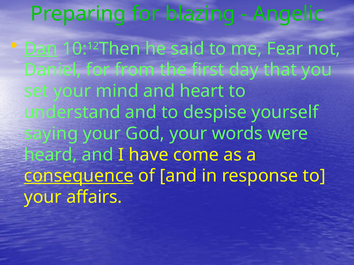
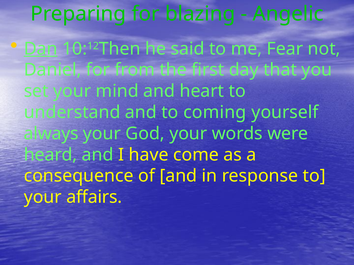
despise: despise -> coming (215, 112)
saying: saying -> always (51, 134)
consequence underline: present -> none (79, 176)
